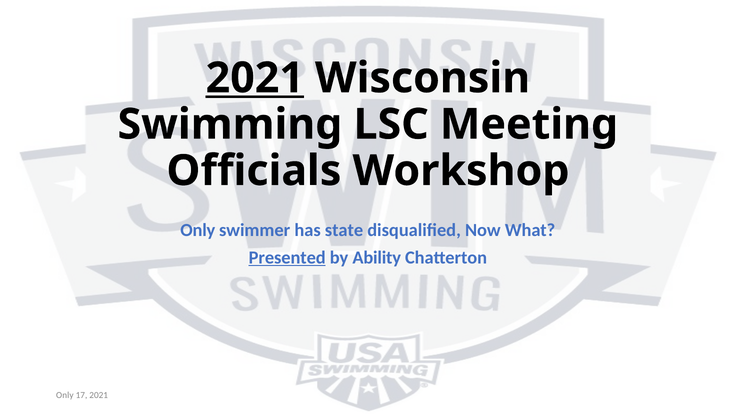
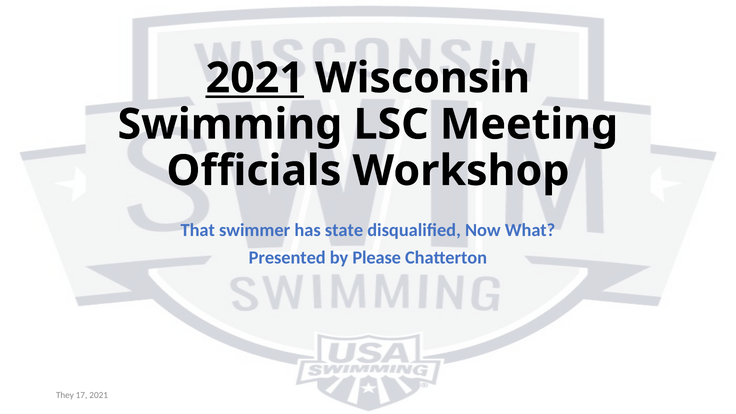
Only: Only -> That (198, 230)
Presented underline: present -> none (287, 258)
Ability: Ability -> Please (377, 258)
Only: Only -> They (65, 395)
